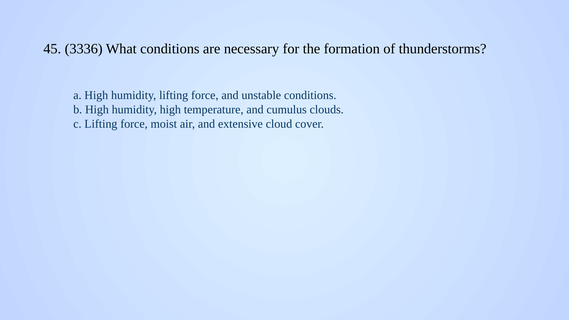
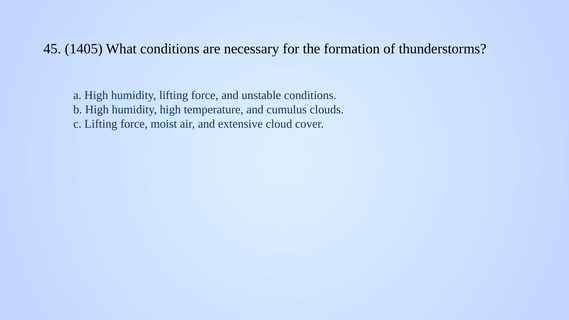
3336: 3336 -> 1405 (84, 49)
